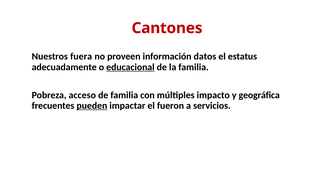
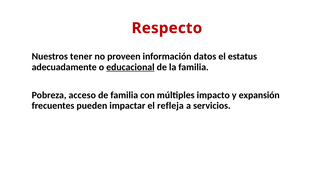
Cantones: Cantones -> Respecto (167, 28)
fuera: fuera -> tener (81, 56)
geográfica: geográfica -> expansión (259, 95)
pueden underline: present -> none (92, 106)
fueron: fueron -> refleja (170, 106)
